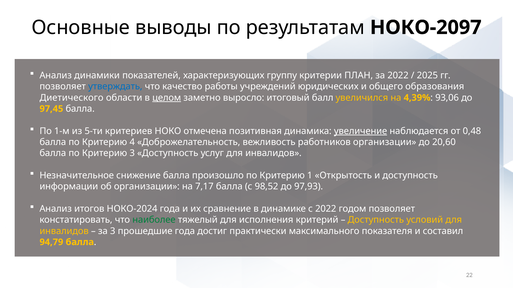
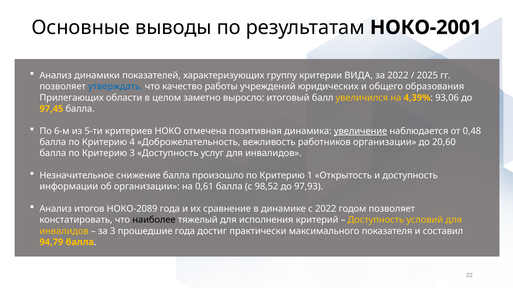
НОКО-2097: НОКО-2097 -> НОКО-2001 (426, 28)
ПЛАН: ПЛАН -> ВИДА (359, 76)
Диетического: Диетического -> Прилегающих (72, 98)
целом underline: present -> none (167, 98)
1-м: 1-м -> 6-м (62, 131)
7,17: 7,17 -> 0,61 (204, 187)
НОКО-2024: НОКО-2024 -> НОКО-2089 (132, 209)
наиболее colour: green -> black (154, 220)
